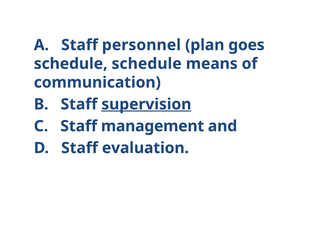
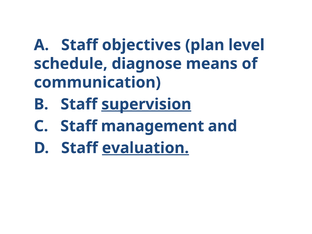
personnel: personnel -> objectives (141, 45)
goes: goes -> level (246, 45)
schedule schedule: schedule -> diagnose (147, 64)
evaluation underline: none -> present (145, 148)
